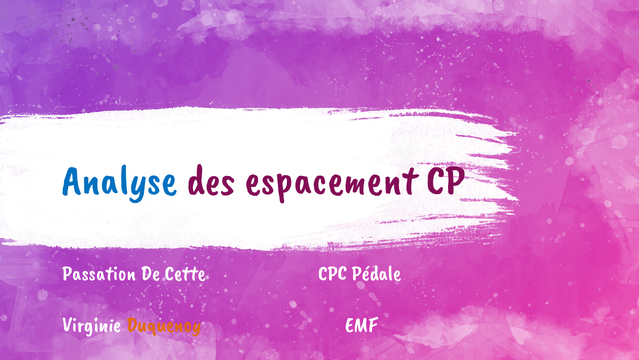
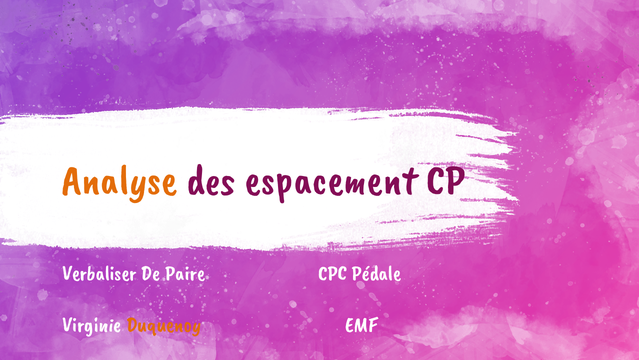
Analyse colour: blue -> orange (120, 179)
Passation: Passation -> Verbaliser (99, 273)
Cette: Cette -> Paire (185, 273)
